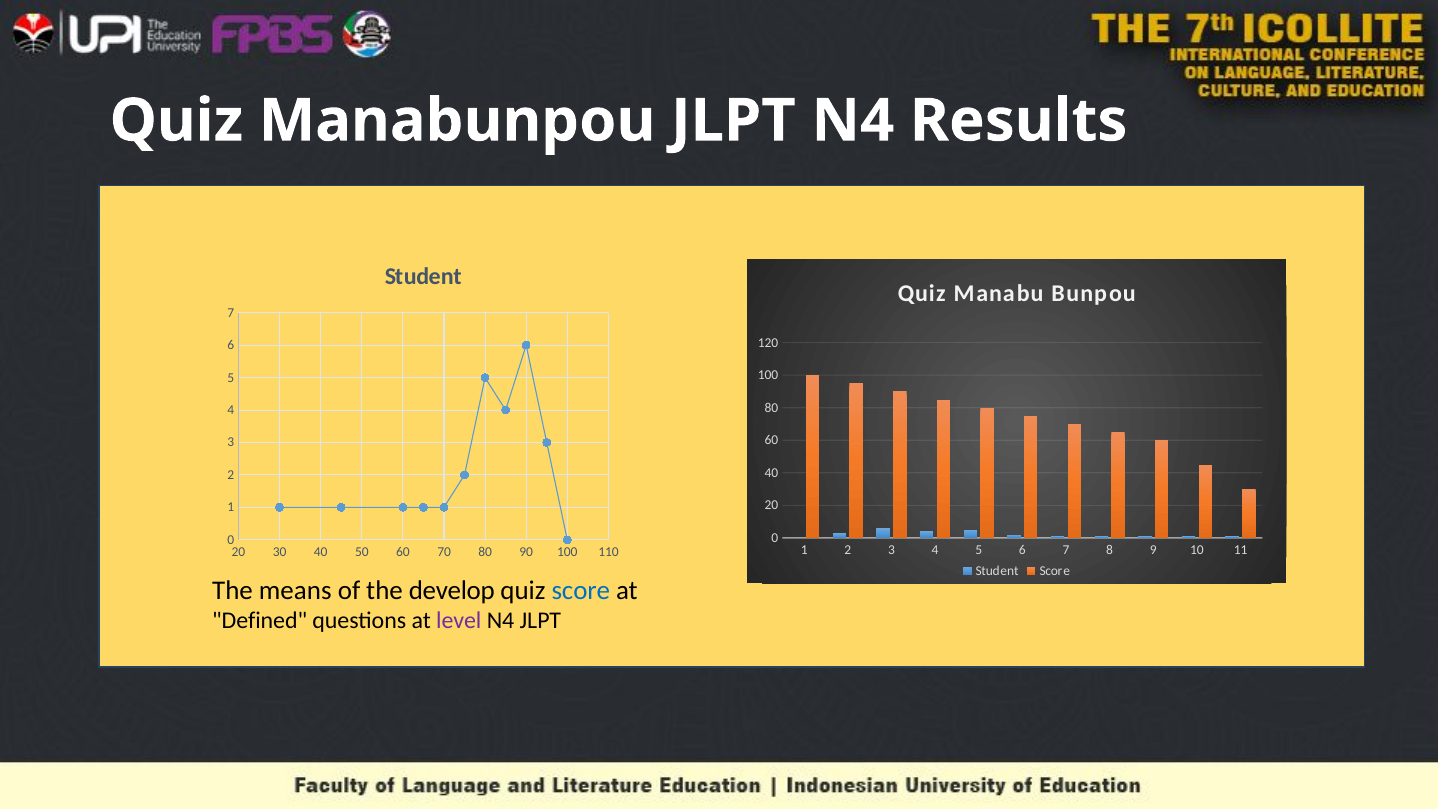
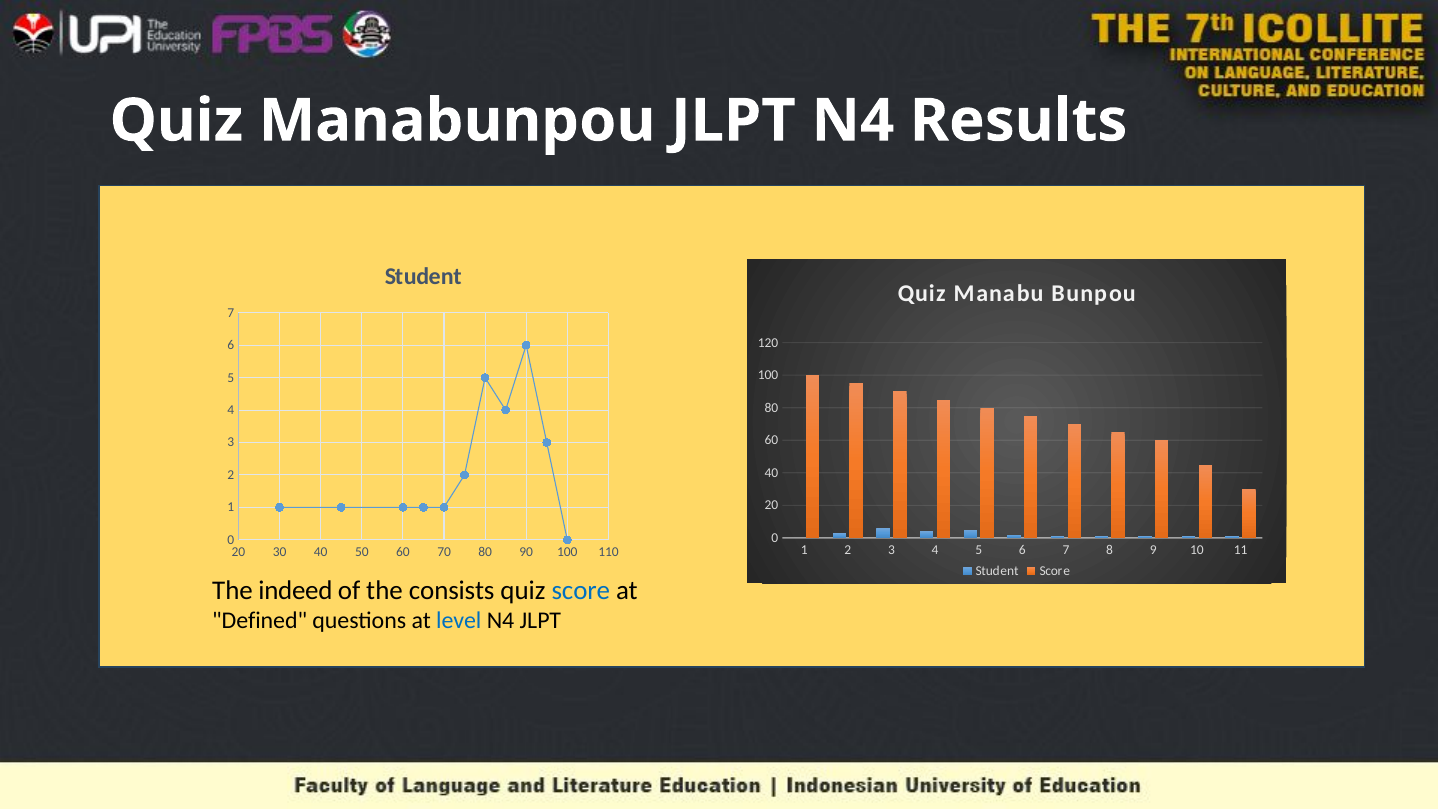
means: means -> indeed (295, 590)
develop: develop -> consists (452, 590)
level colour: purple -> blue (459, 621)
